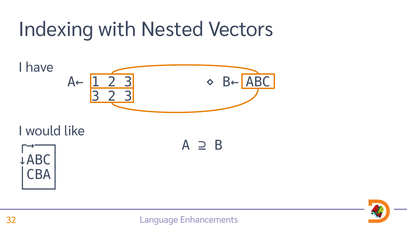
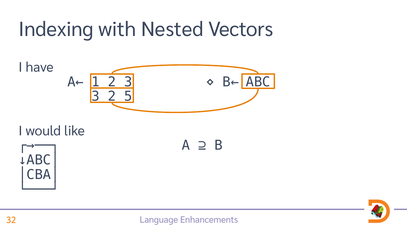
3 2 3: 3 -> 5 (128, 96)
